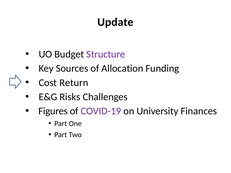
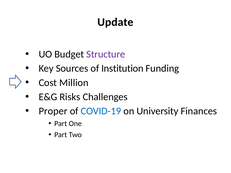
Allocation: Allocation -> Institution (122, 68)
Return: Return -> Million (74, 83)
Figures: Figures -> Proper (53, 111)
COVID-19 colour: purple -> blue (101, 111)
